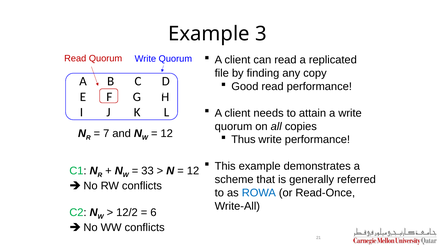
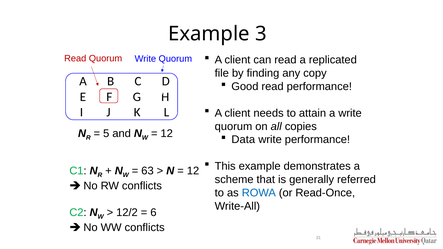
7: 7 -> 5 (106, 133)
Thus: Thus -> Data (243, 140)
33: 33 -> 63 (147, 171)
